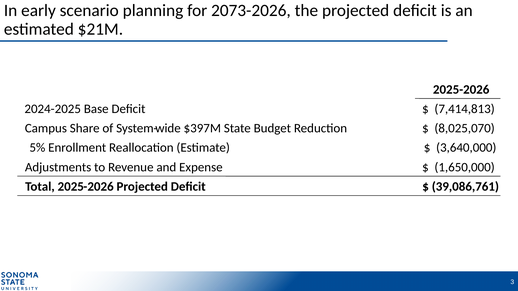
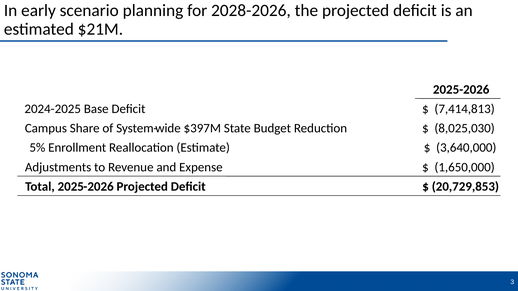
2073-2026: 2073-2026 -> 2028-2026 (251, 10)
8,025,070: 8,025,070 -> 8,025,030 (465, 128)
39,086,761: 39,086,761 -> 20,729,853 (465, 187)
